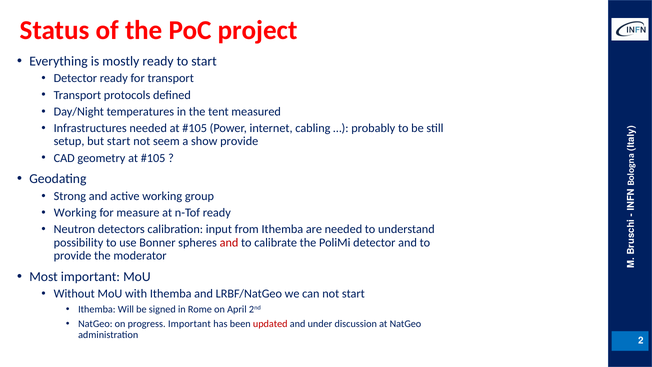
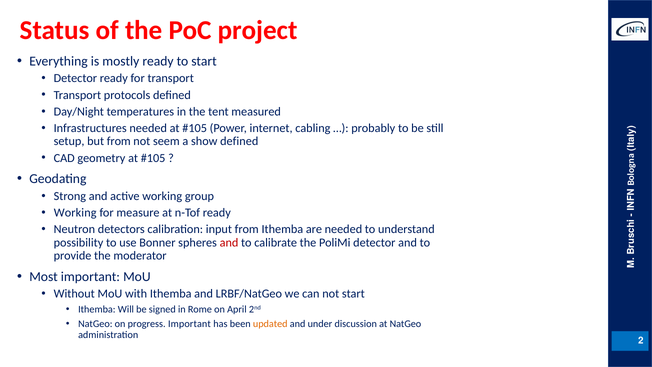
but start: start -> from (119, 141)
show provide: provide -> defined (239, 141)
updated colour: red -> orange (270, 324)
